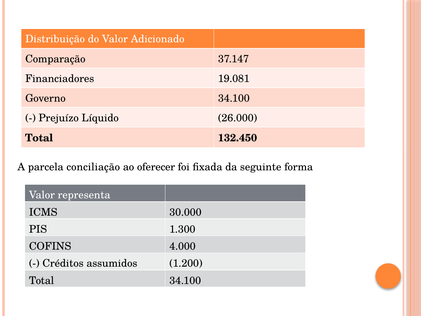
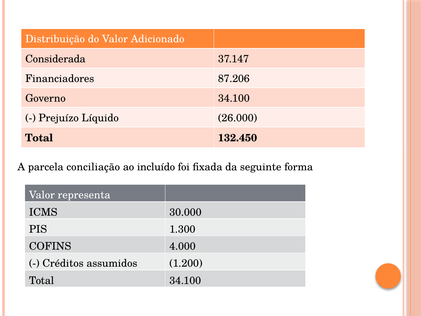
Comparação: Comparação -> Considerada (55, 59)
19.081: 19.081 -> 87.206 (234, 78)
oferecer: oferecer -> incluído (156, 167)
